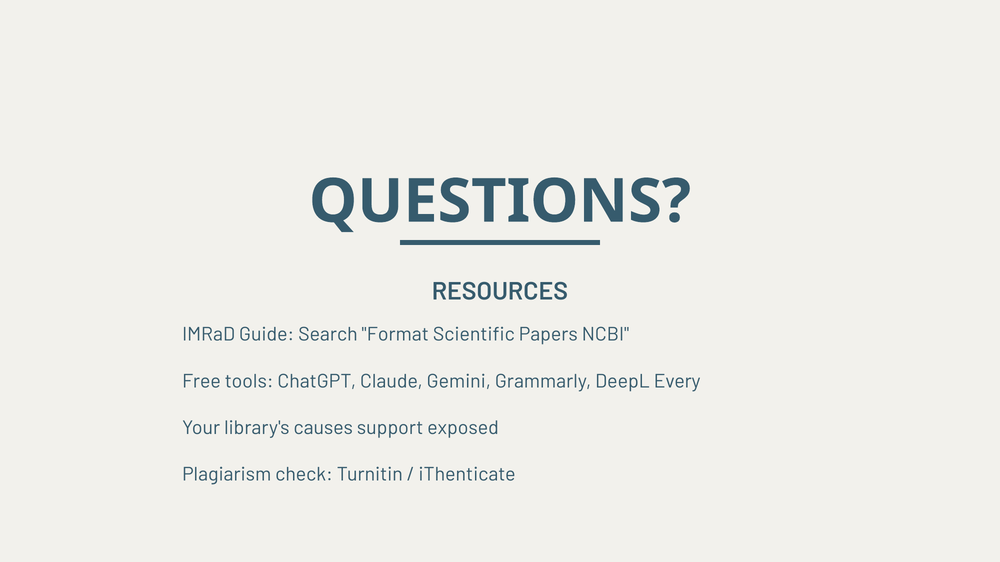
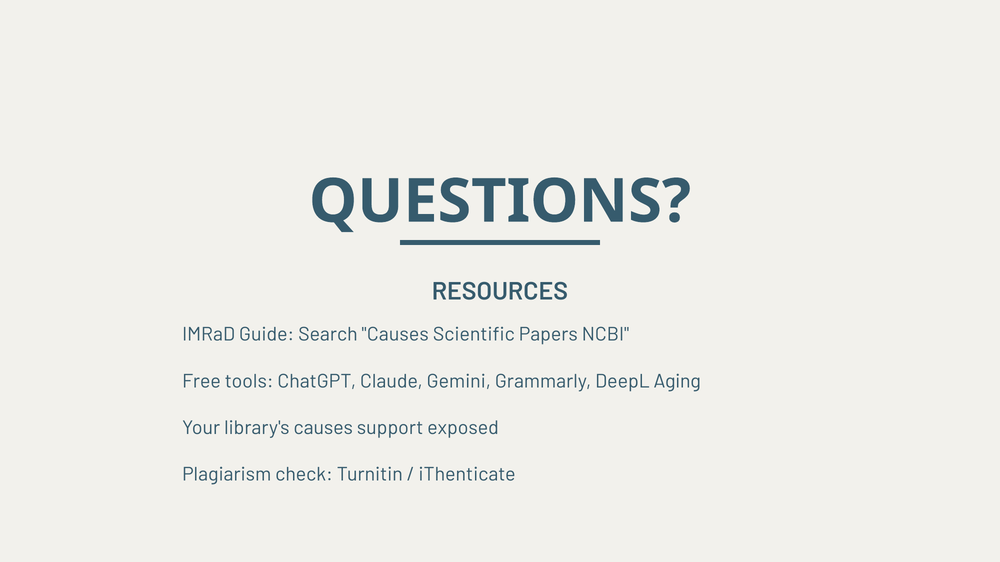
Search Format: Format -> Causes (395, 335)
Every: Every -> Aging (677, 382)
